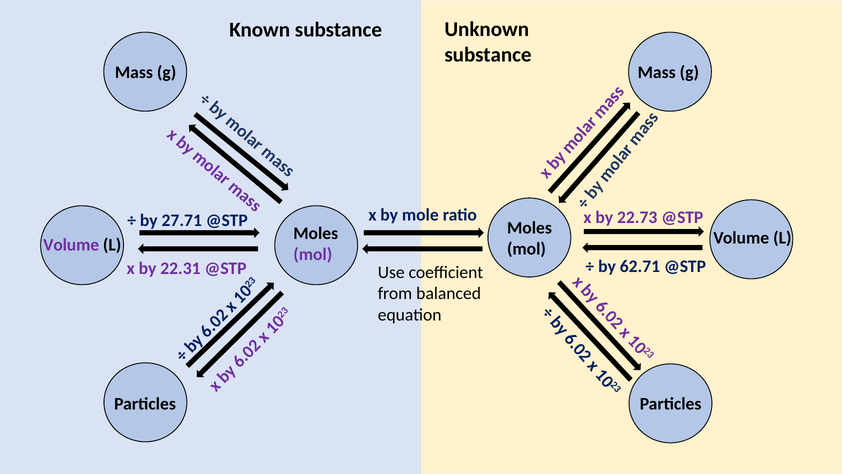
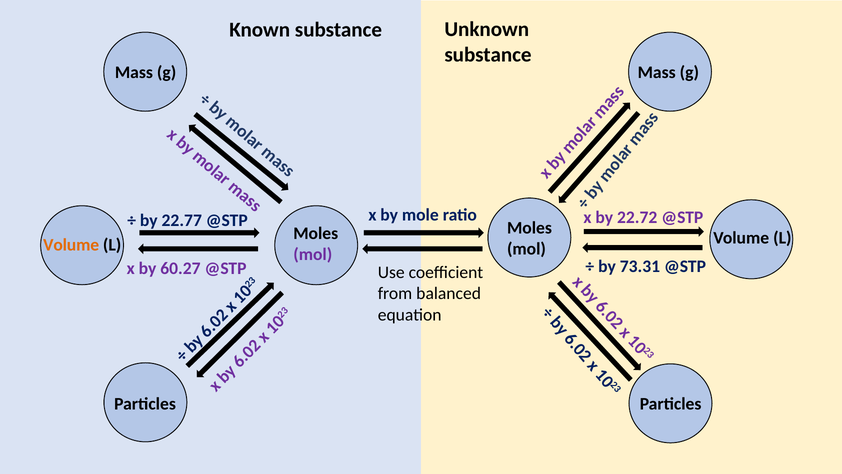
22.73: 22.73 -> 22.72 (637, 217)
27.71: 27.71 -> 22.77 (182, 220)
Volume colour: purple -> orange (71, 245)
62.71: 62.71 -> 73.31 (640, 266)
22.31: 22.31 -> 60.27 (180, 268)
